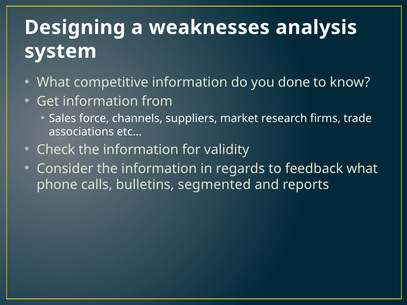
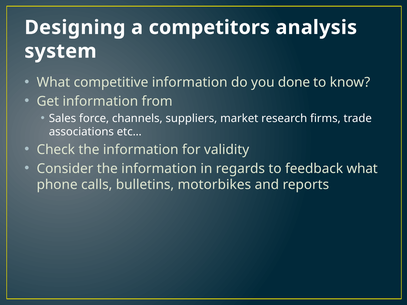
weaknesses: weaknesses -> competitors (209, 28)
segmented: segmented -> motorbikes (214, 185)
